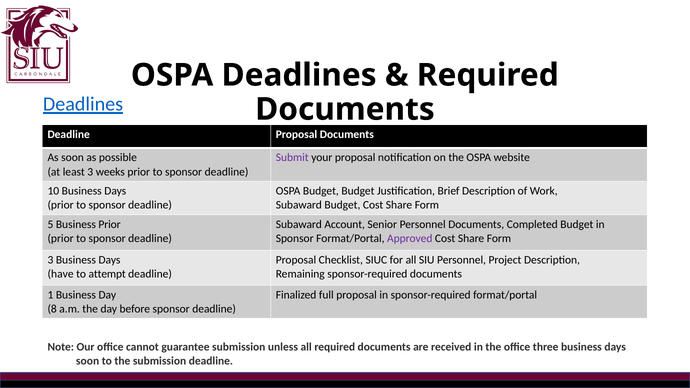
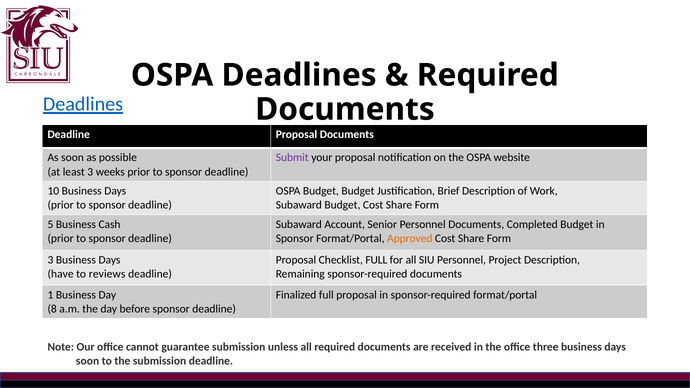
Business Prior: Prior -> Cash (110, 224)
Approved colour: purple -> orange (410, 239)
Checklist SIUC: SIUC -> FULL (376, 260)
attempt: attempt -> reviews (107, 274)
